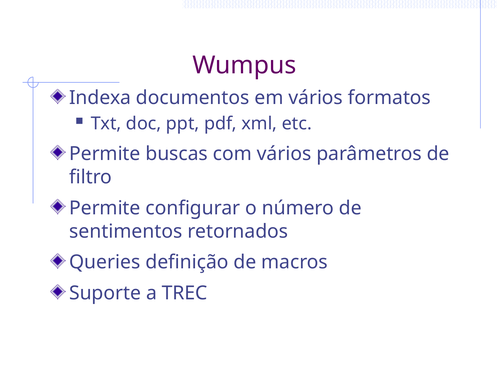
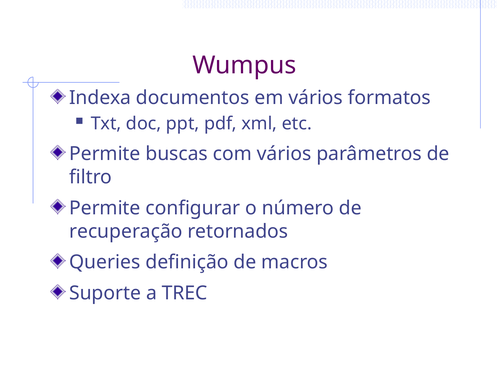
sentimentos: sentimentos -> recuperação (126, 231)
